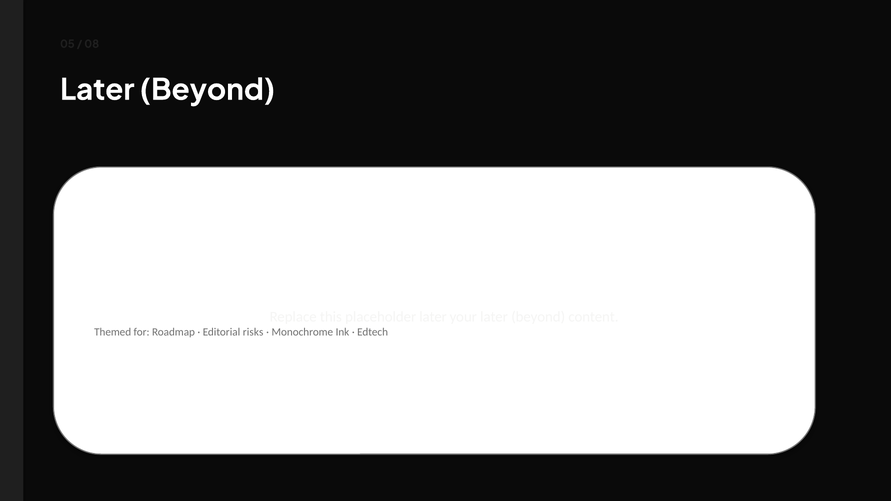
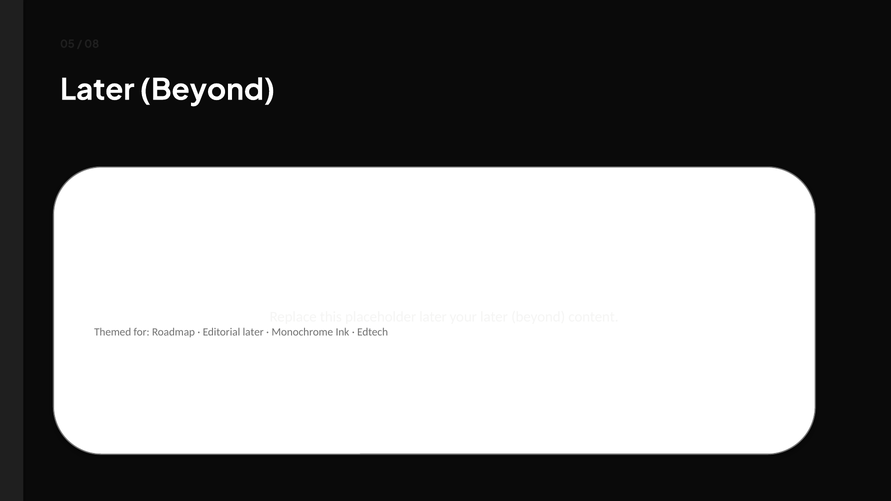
Editorial risks: risks -> later (253, 332)
